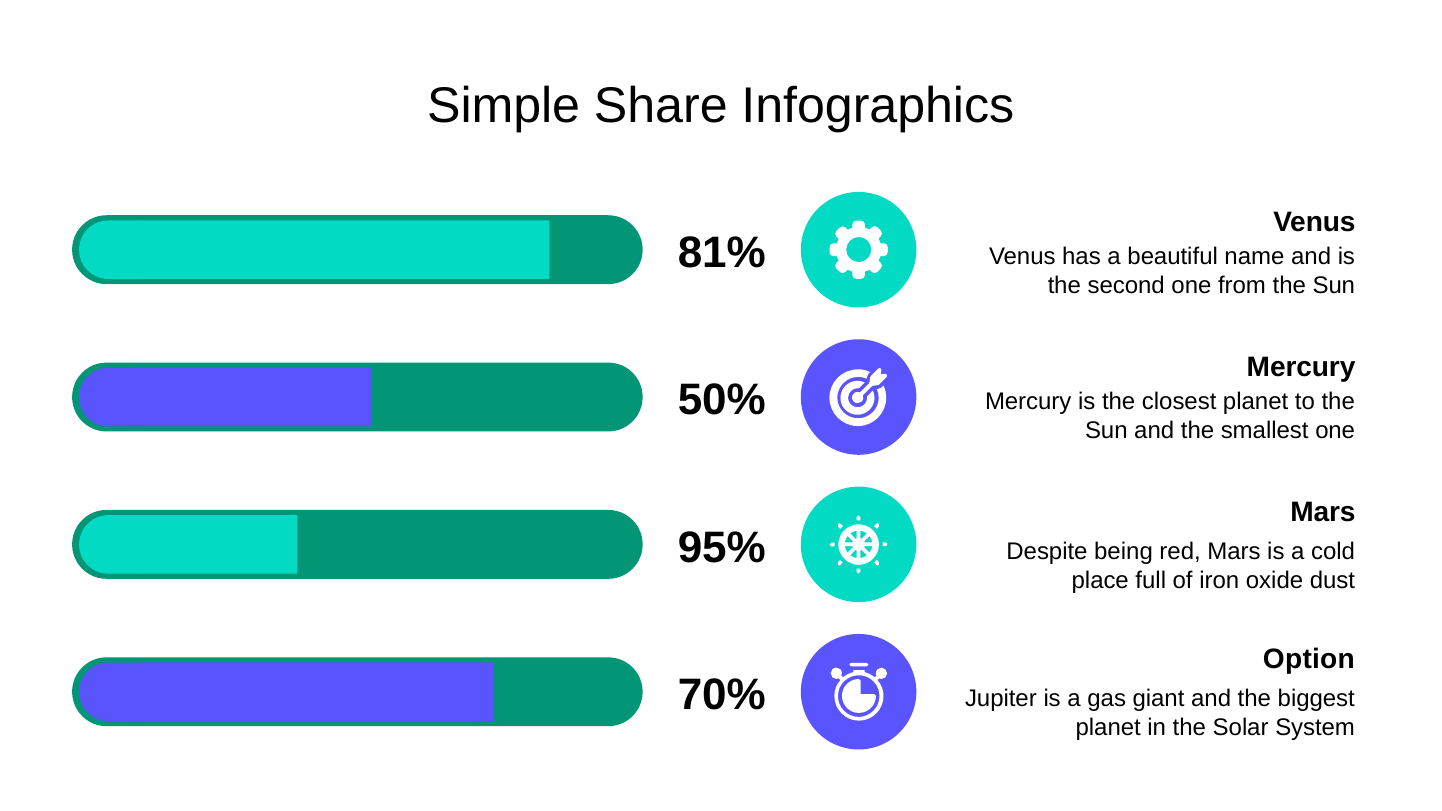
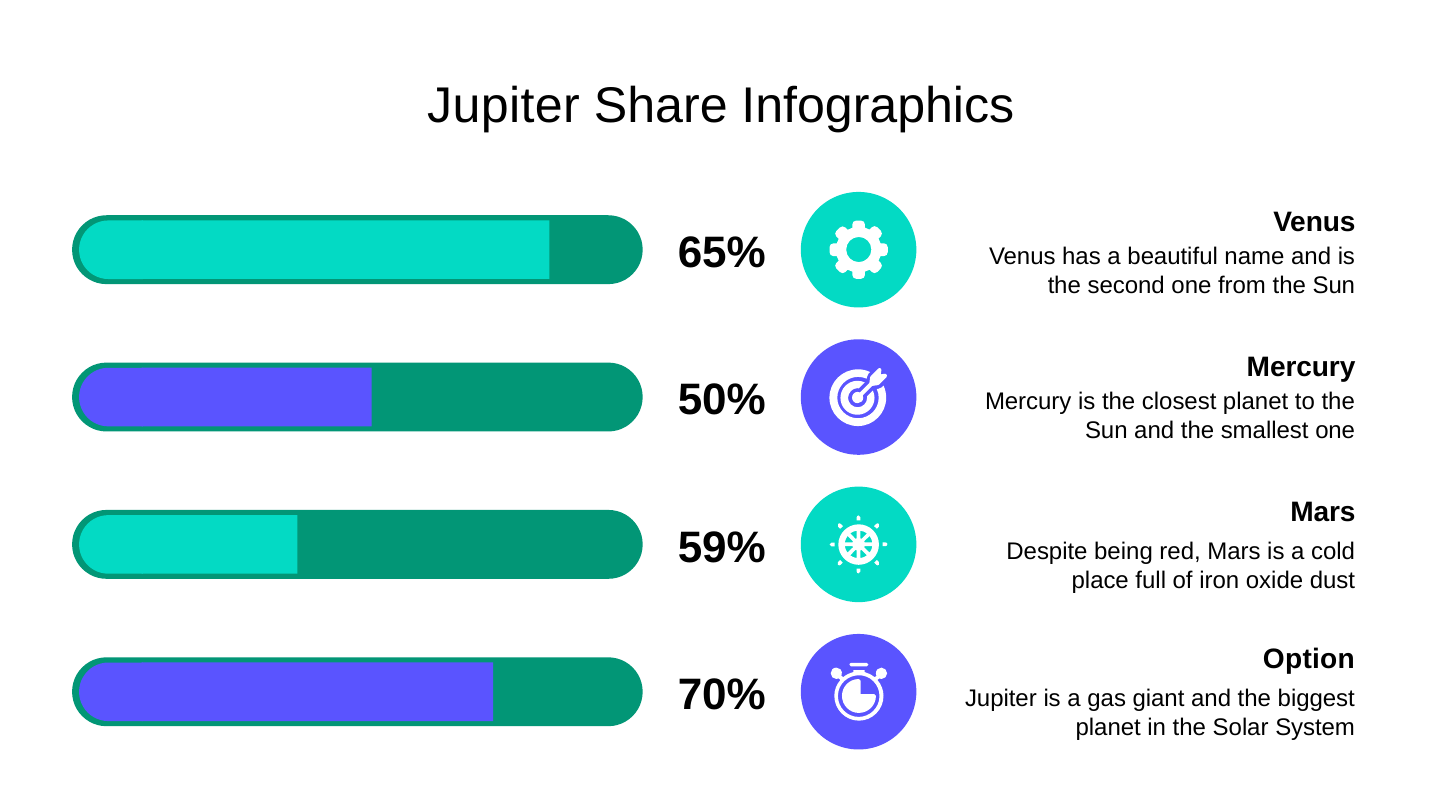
Simple: Simple -> Jupiter (503, 106)
81%: 81% -> 65% (722, 253)
95%: 95% -> 59% (722, 548)
